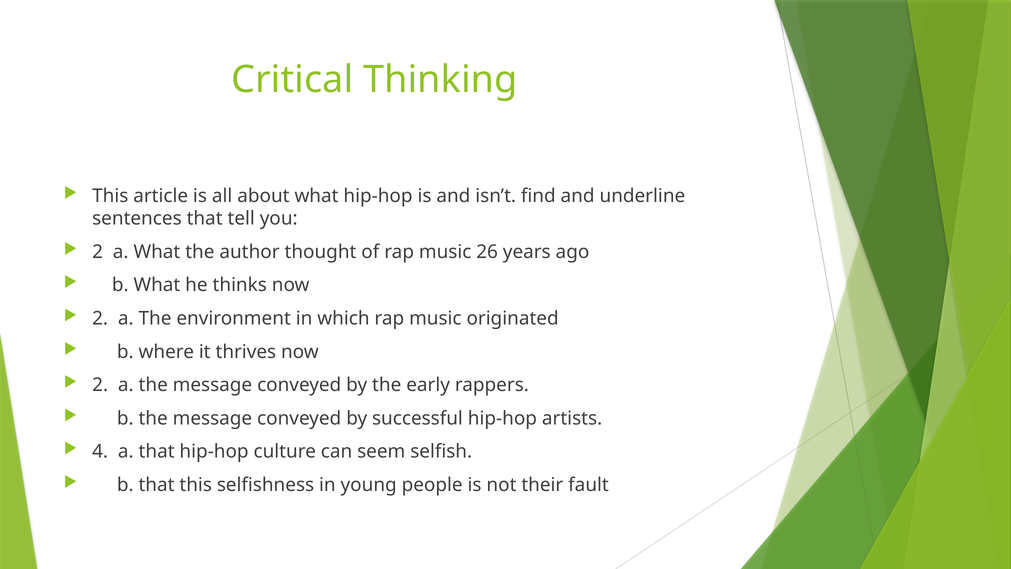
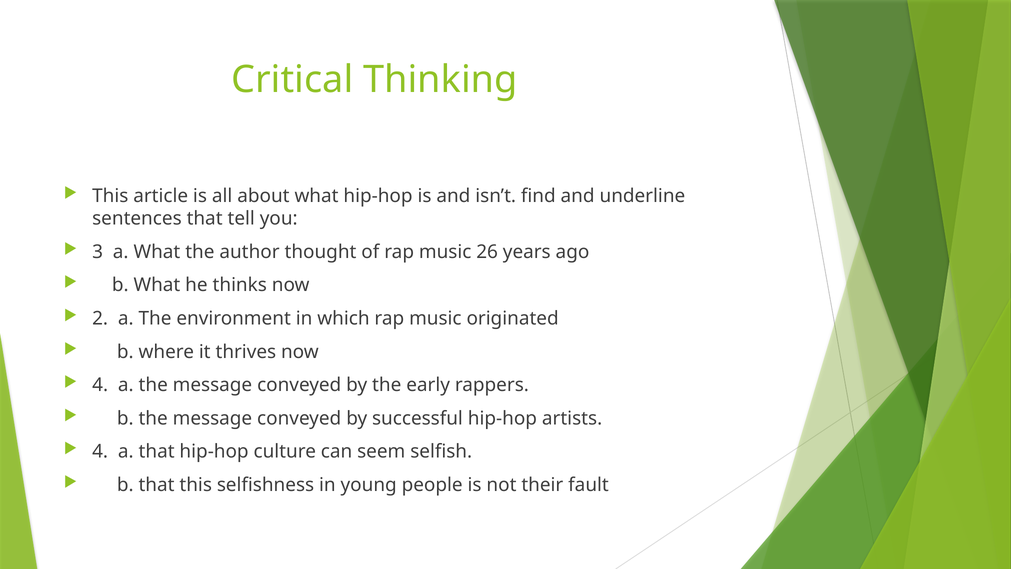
2: 2 -> 3 (98, 252)
2: 2 -> 4 (100, 385)
